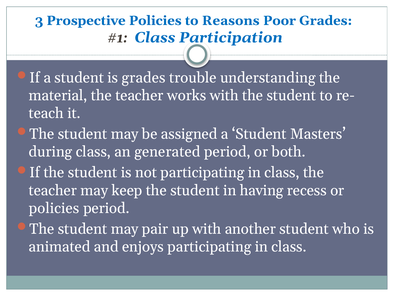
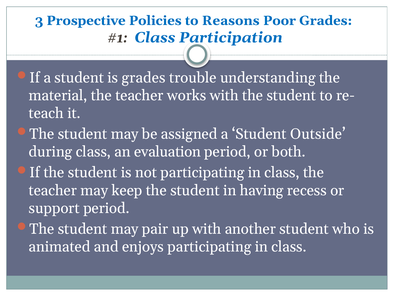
Masters: Masters -> Outside (318, 134)
generated: generated -> evaluation (168, 152)
policies: policies -> support (54, 208)
